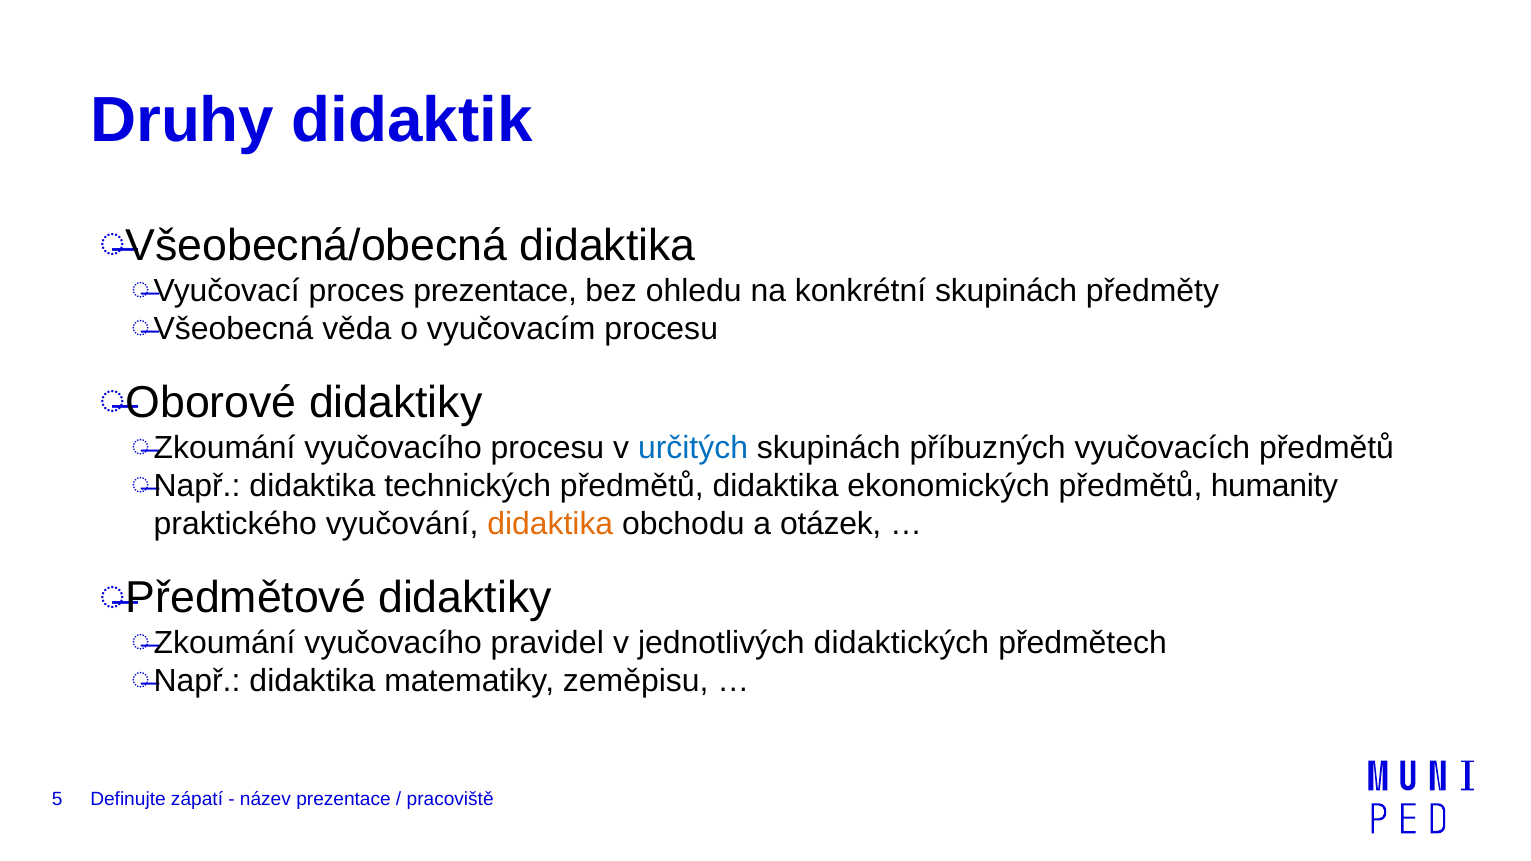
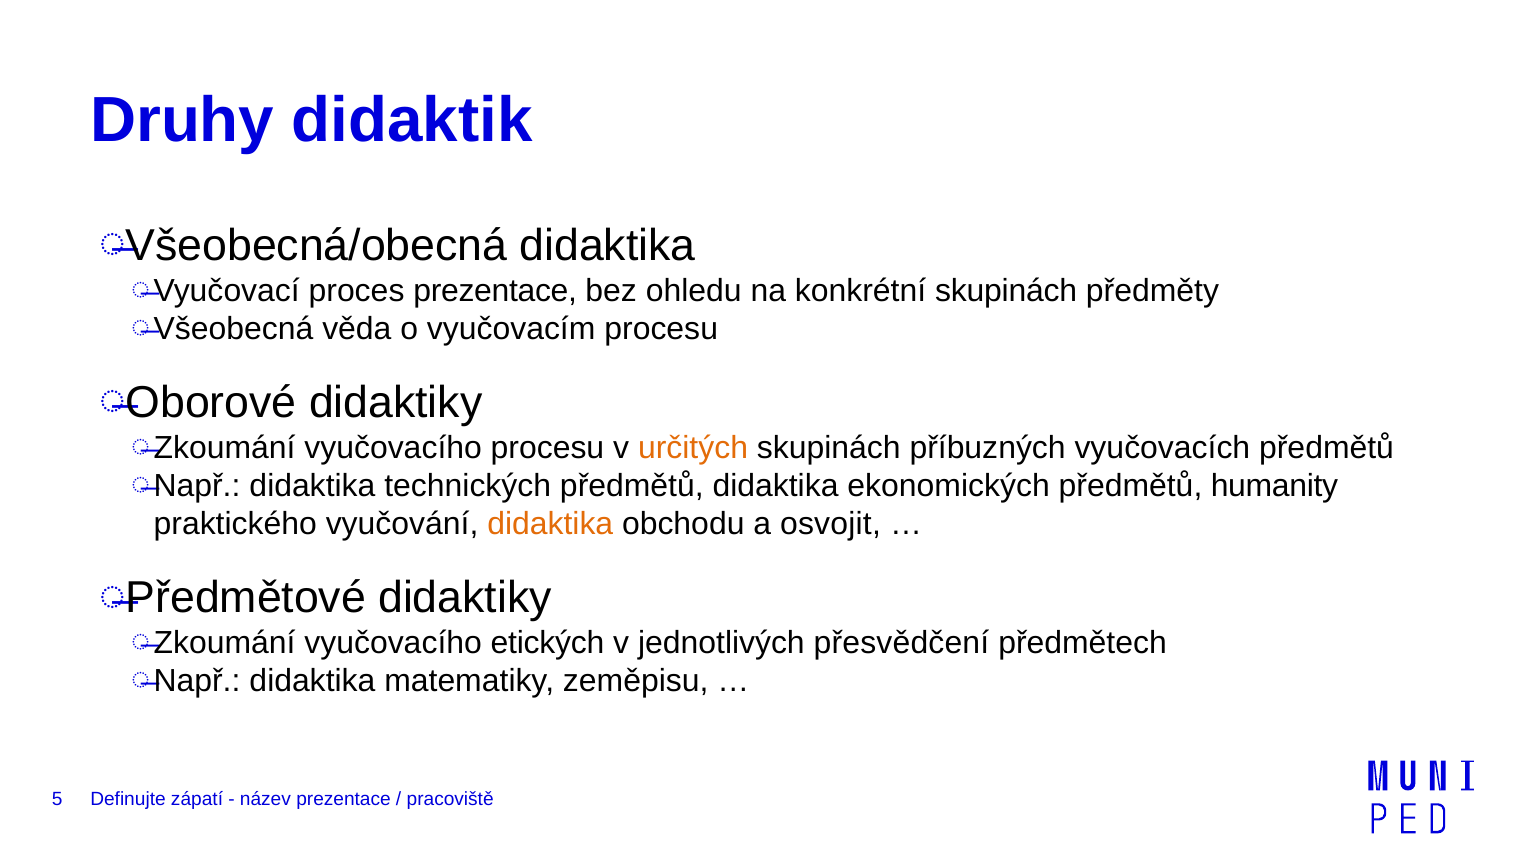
určitých colour: blue -> orange (693, 448)
otázek: otázek -> osvojit (830, 524)
pravidel: pravidel -> etických (548, 643)
didaktických: didaktických -> přesvědčení (901, 643)
